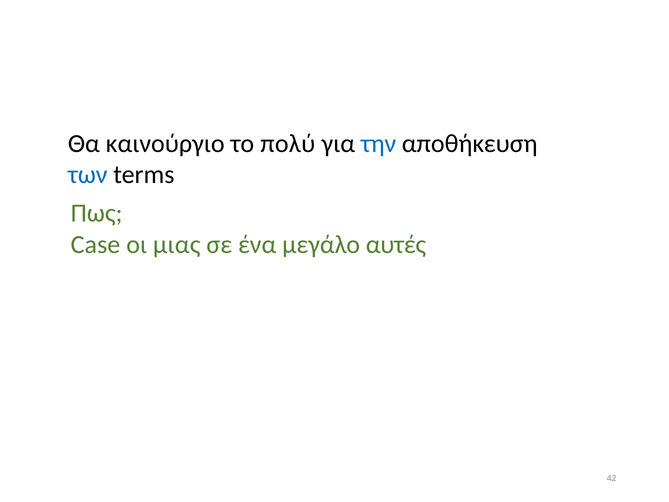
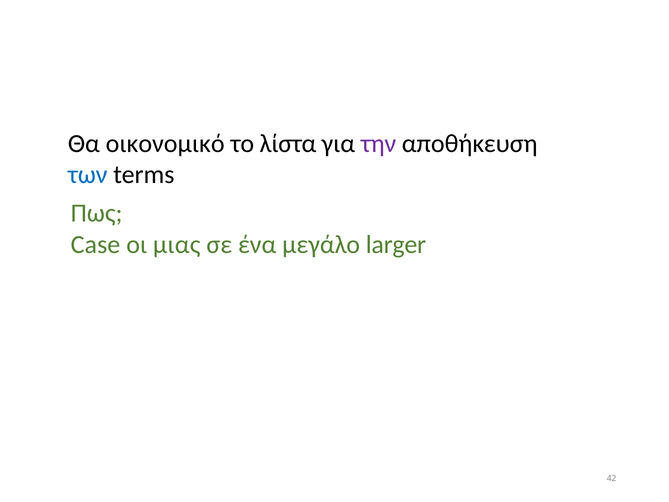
καινούργιο: καινούργιο -> οικονομικό (165, 143)
πολύ: πολύ -> λίστα (288, 143)
την colour: blue -> purple (379, 143)
αυτές: αυτές -> larger (396, 244)
